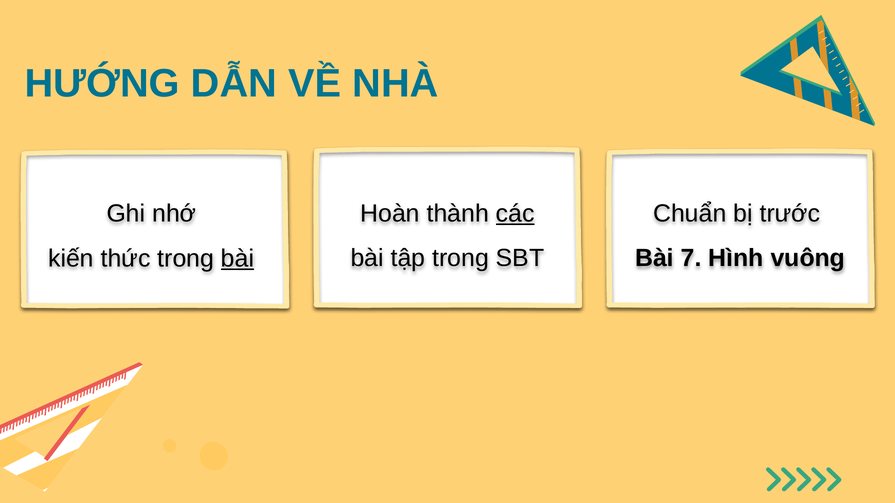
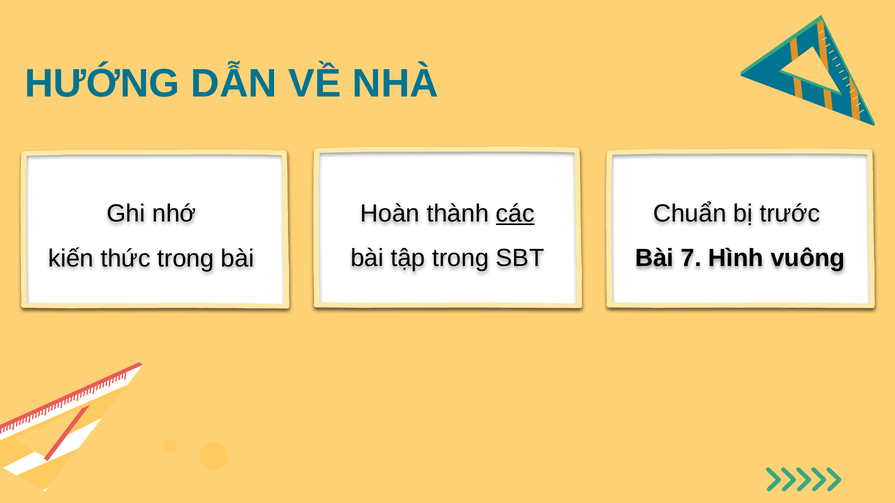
bài underline: present -> none (238, 259)
